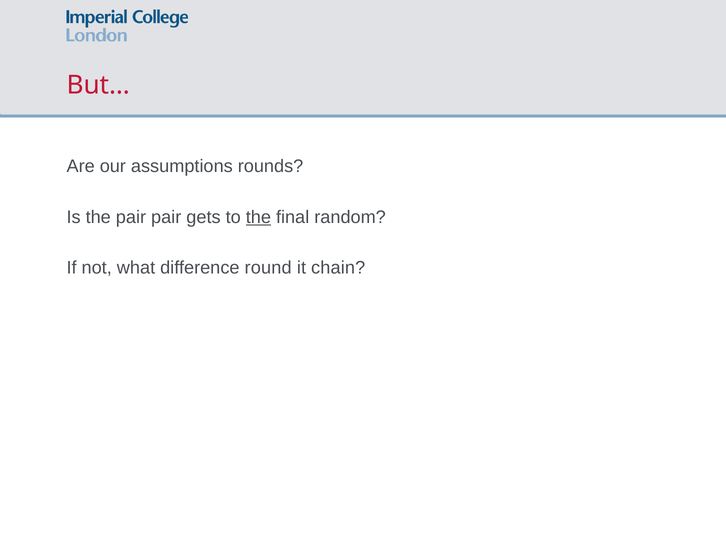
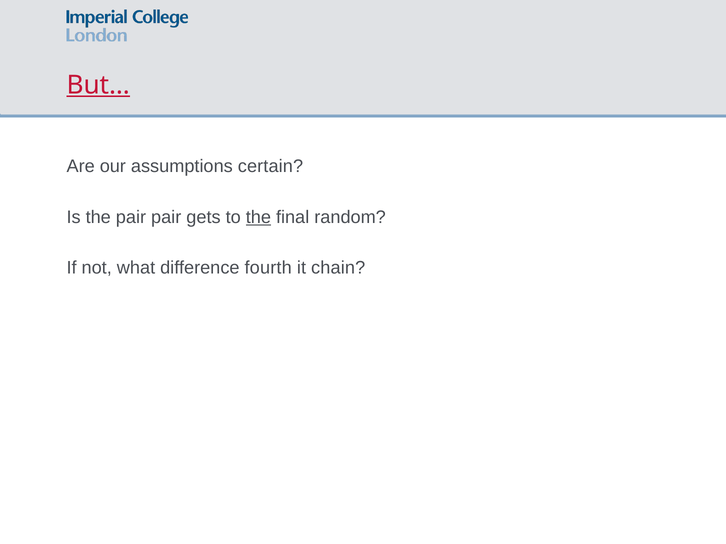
But… underline: none -> present (98, 85)
rounds: rounds -> certain (270, 166)
round: round -> fourth (268, 268)
